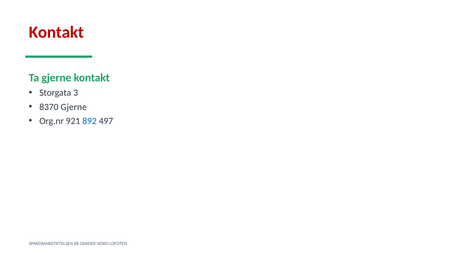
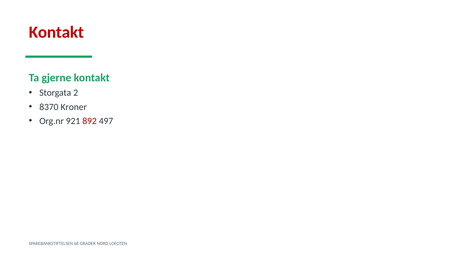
3: 3 -> 2 (76, 93)
8370 Gjerne: Gjerne -> Kroner (74, 107)
892 colour: blue -> red (90, 121)
